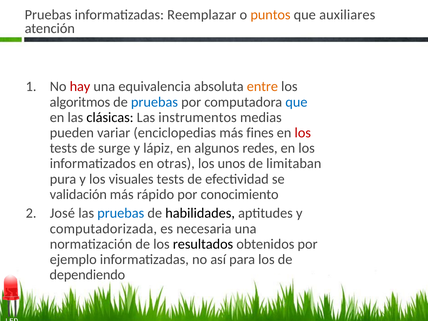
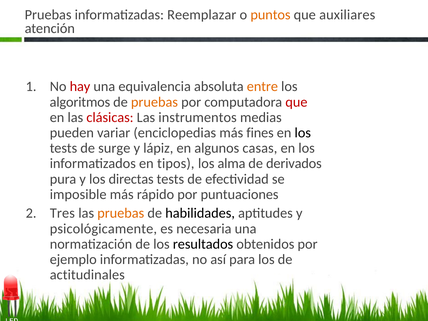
pruebas colour: blue -> orange (154, 102)
que colour: blue -> red (296, 102)
clásicas colour: black -> red (110, 117)
los colour: red -> black (303, 133)
redes: redes -> casas (260, 148)
otras: otras -> tipos (176, 164)
unos: unos -> alma (231, 164)
limitaban: limitaban -> derivados (294, 164)
visuales: visuales -> directas (131, 179)
validación: validación -> imposible (78, 194)
conocimiento: conocimiento -> puntuaciones (240, 194)
José: José -> Tres (62, 213)
pruebas colour: blue -> orange (121, 213)
computadorizada: computadorizada -> psicológicamente (103, 229)
dependiendo: dependiendo -> actitudinales (87, 275)
